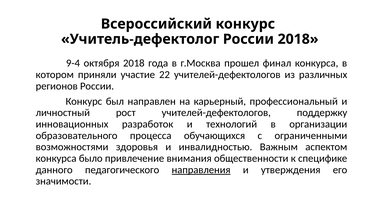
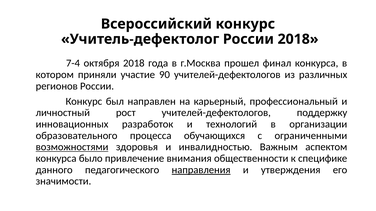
9-4: 9-4 -> 7-4 (73, 63)
22: 22 -> 90 (165, 75)
возможностями underline: none -> present (72, 147)
